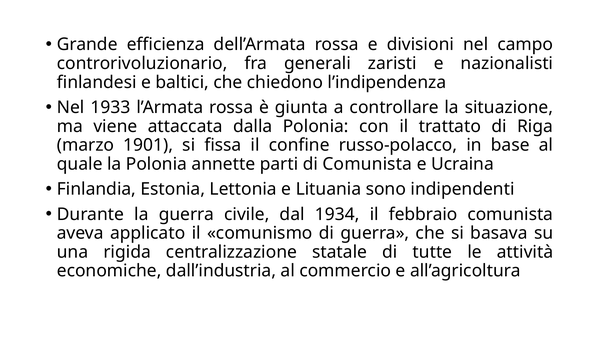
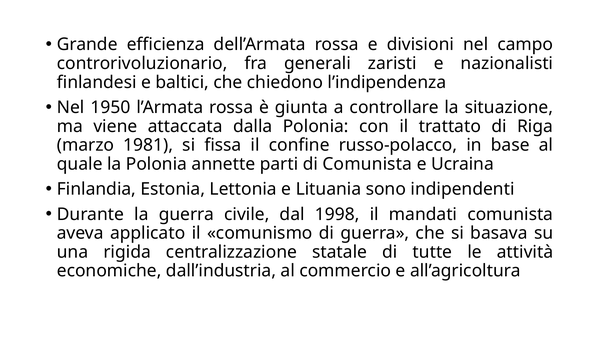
1933: 1933 -> 1950 (110, 107)
1901: 1901 -> 1981 (148, 145)
1934: 1934 -> 1998 (337, 214)
febbraio: febbraio -> mandati (423, 214)
